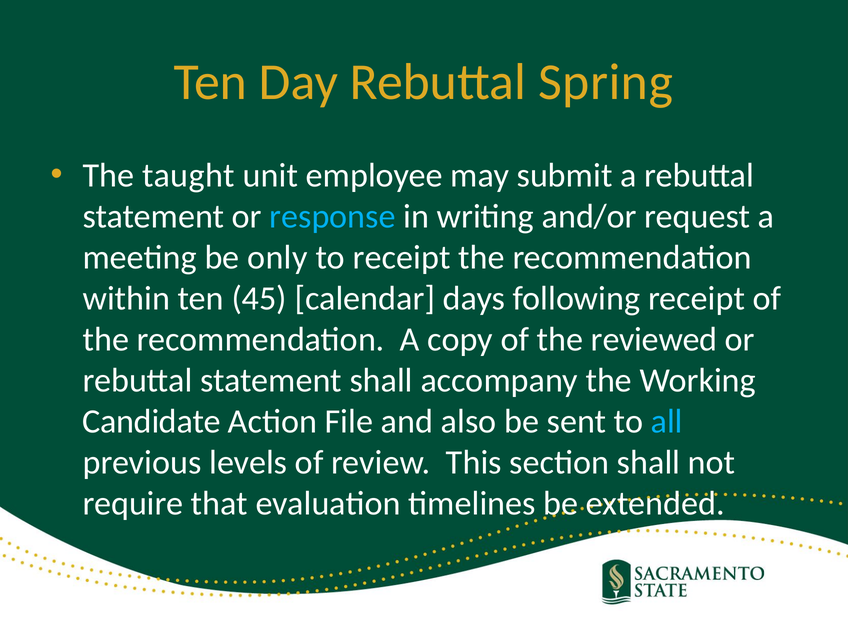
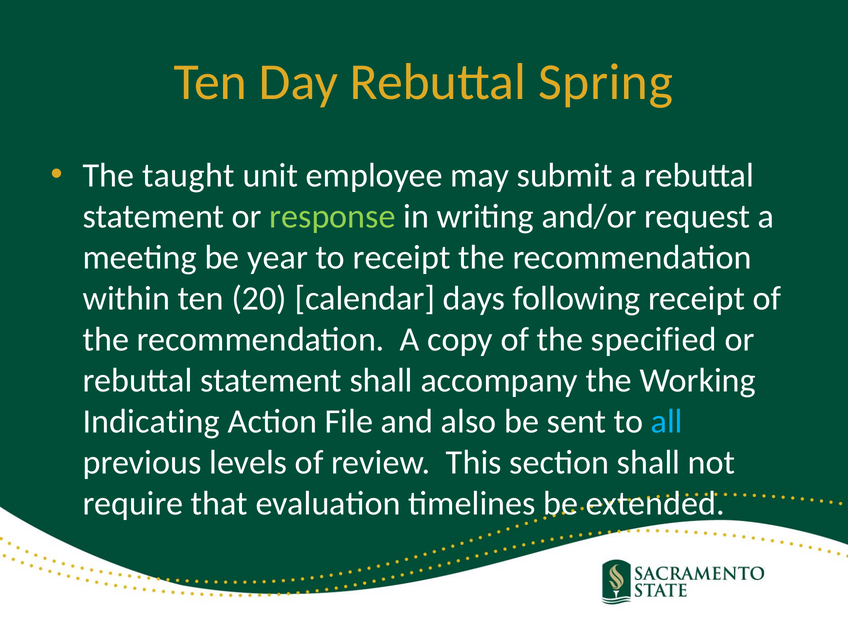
response colour: light blue -> light green (333, 217)
only: only -> year (278, 258)
45: 45 -> 20 (259, 299)
reviewed: reviewed -> specified (654, 340)
Candidate: Candidate -> Indicating (151, 422)
